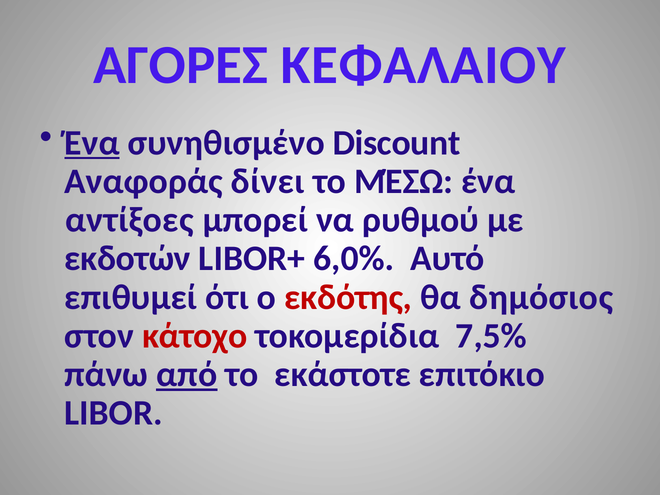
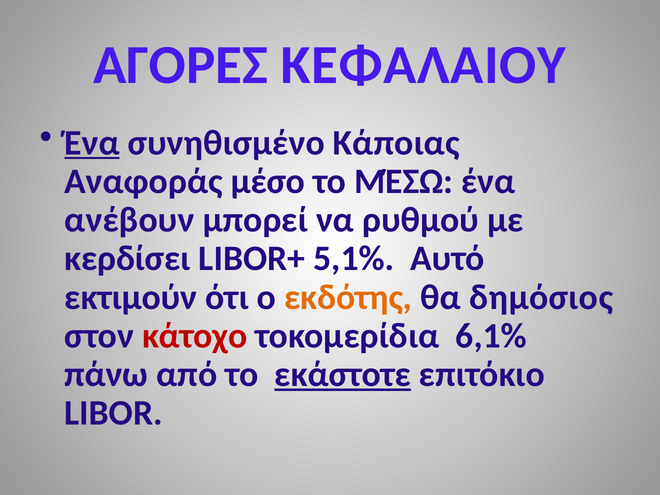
Discount: Discount -> Κάποιας (396, 143)
δίνει: δίνει -> μέσο (268, 181)
αντίξοες: αντίξοες -> ανέβουν (129, 220)
εκδοτών: εκδοτών -> κερδίσει (127, 259)
6,0%: 6,0% -> 5,1% (354, 259)
επιθυμεί: επιθυμεί -> εκτιμούν (131, 297)
εκδότης colour: red -> orange (348, 297)
7,5%: 7,5% -> 6,1% (491, 336)
από underline: present -> none (187, 374)
εκάστοτε underline: none -> present (343, 374)
